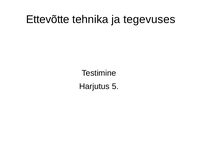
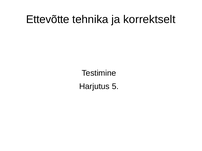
tegevuses: tegevuses -> korrektselt (149, 19)
